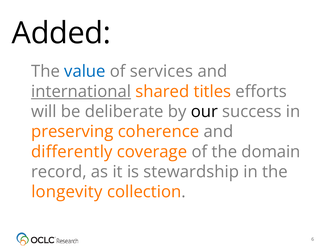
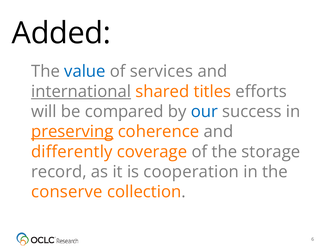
deliberate: deliberate -> compared (124, 111)
our colour: black -> blue (204, 111)
preserving underline: none -> present (72, 131)
domain: domain -> storage (271, 151)
stewardship: stewardship -> cooperation (191, 171)
longevity: longevity -> conserve (67, 192)
